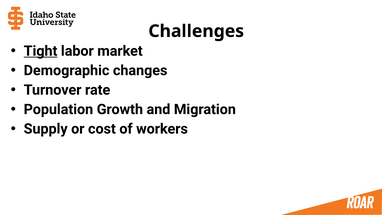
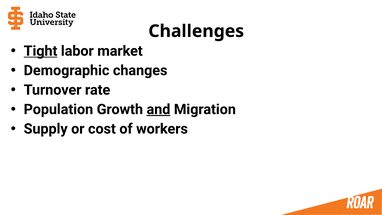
and underline: none -> present (158, 109)
